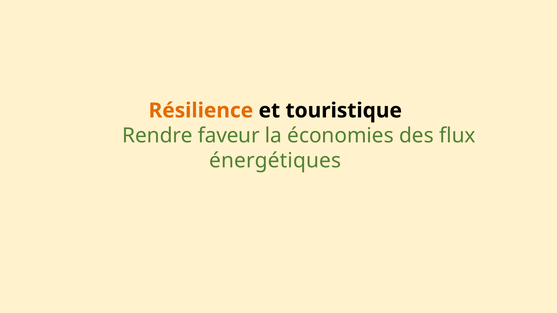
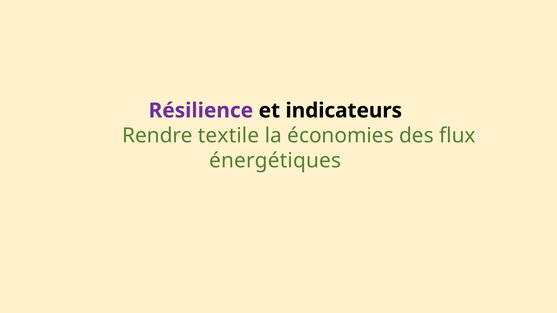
Résilience colour: orange -> purple (201, 111)
touristique: touristique -> indicateurs (344, 111)
faveur: faveur -> textile (229, 136)
